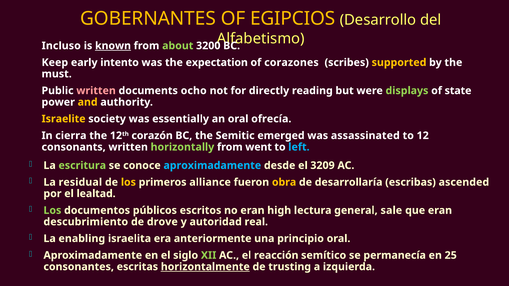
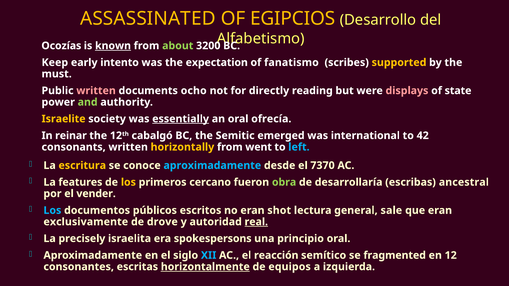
GOBERNANTES: GOBERNANTES -> ASSASSINATED (148, 18)
Incluso: Incluso -> Ocozías (61, 46)
corazones: corazones -> fanatismo (291, 63)
displays colour: light green -> pink (407, 91)
and colour: yellow -> light green (88, 102)
essentially underline: none -> present (181, 119)
cierra: cierra -> reinar (71, 136)
corazón: corazón -> cabalgó (152, 136)
assassinated: assassinated -> international (365, 136)
12: 12 -> 42 (423, 136)
horizontally colour: light green -> yellow (182, 147)
escritura colour: light green -> yellow (82, 166)
3209: 3209 -> 7370 (323, 166)
residual: residual -> features (80, 182)
alliance: alliance -> cercano (210, 182)
obra colour: yellow -> light green (284, 182)
ascended: ascended -> ancestral (464, 182)
lealtad: lealtad -> vender (96, 194)
Los colour: light green -> light blue (52, 211)
high: high -> shot (279, 211)
descubrimiento: descubrimiento -> exclusivamente (86, 222)
real underline: none -> present (256, 222)
enabling: enabling -> precisely (82, 239)
anteriormente: anteriormente -> spokespersons (213, 239)
XII colour: light green -> light blue (209, 256)
permanecía: permanecía -> fragmented (395, 256)
25: 25 -> 12 (451, 256)
trusting: trusting -> equipos (290, 267)
